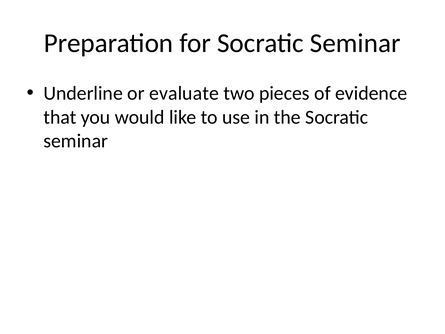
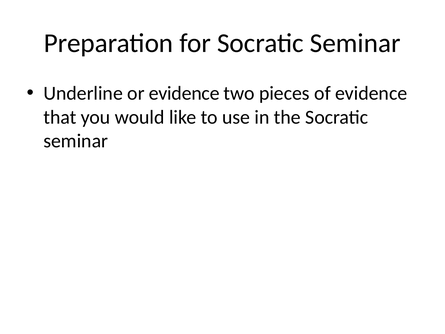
or evaluate: evaluate -> evidence (184, 93)
